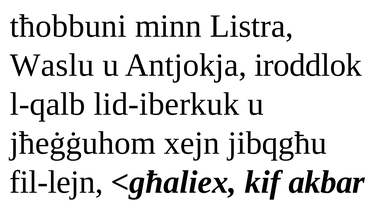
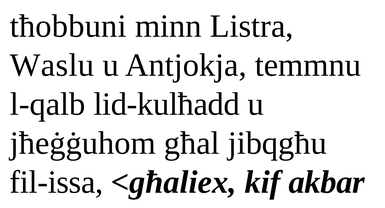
iroddlok: iroddlok -> temmnu (308, 65)
lid-iberkuk: lid-iberkuk -> lid-kulħadd (167, 104)
xejn: xejn -> għal (192, 143)
fil-lejn: fil-lejn -> fil-issa (56, 182)
